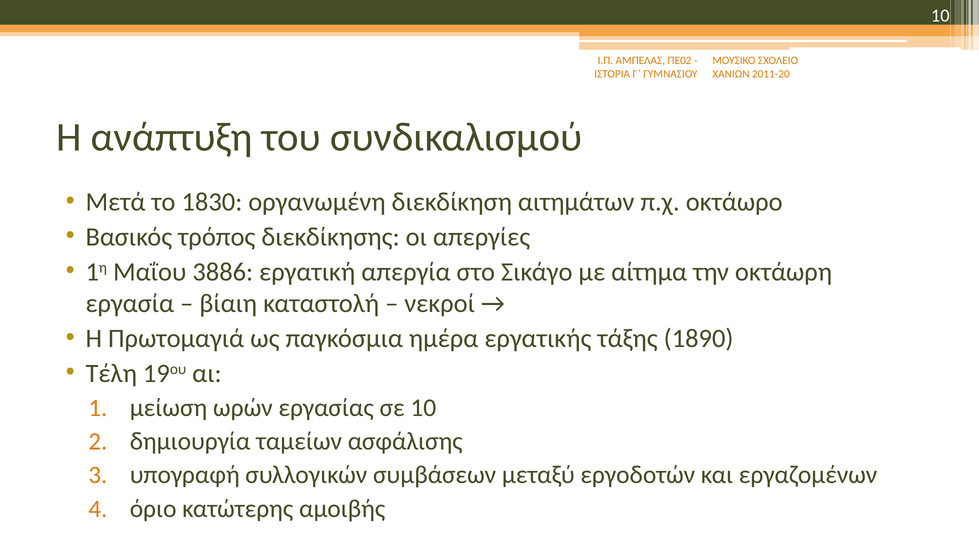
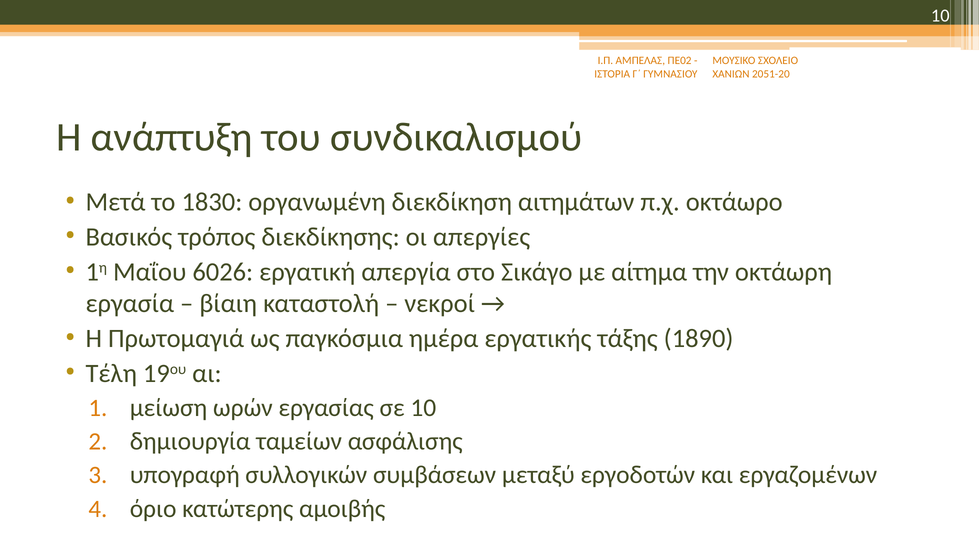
2011-20: 2011-20 -> 2051-20 (771, 74)
3886: 3886 -> 6026 (223, 272)
